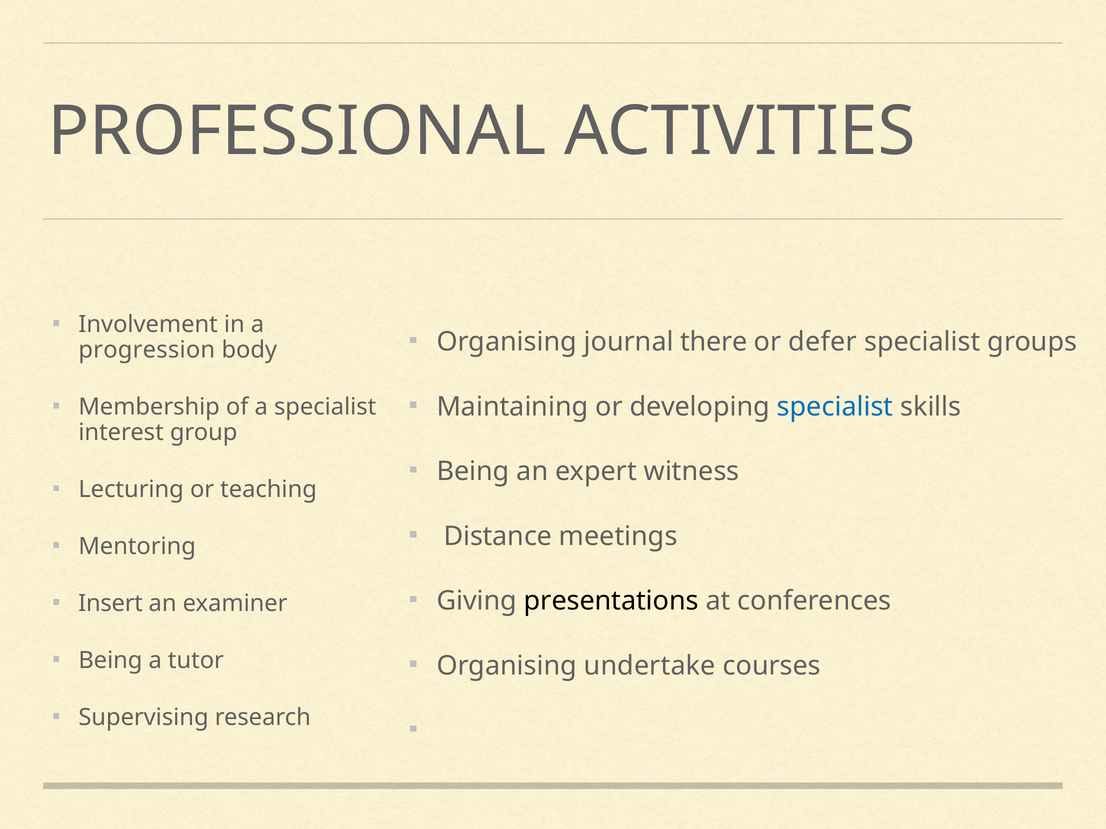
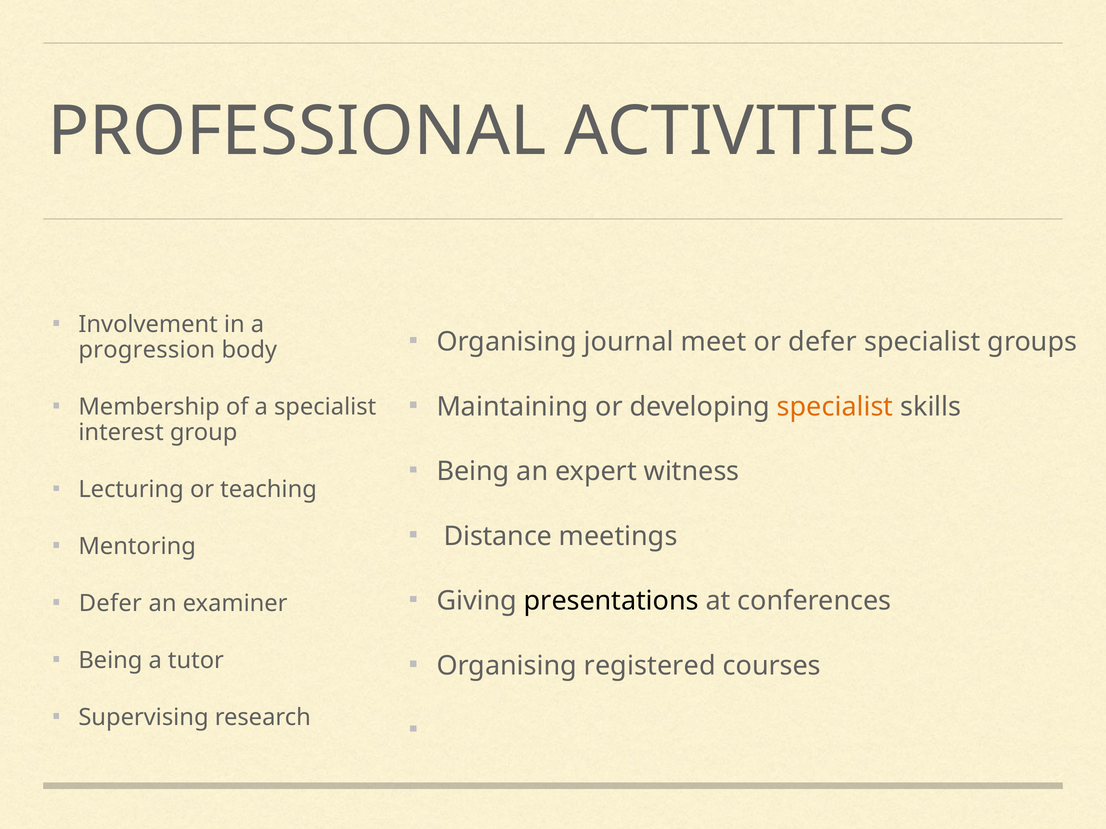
there: there -> meet (714, 342)
specialist colour: blue -> orange (835, 407)
Insert: Insert -> Defer (110, 604)
undertake: undertake -> registered (650, 666)
